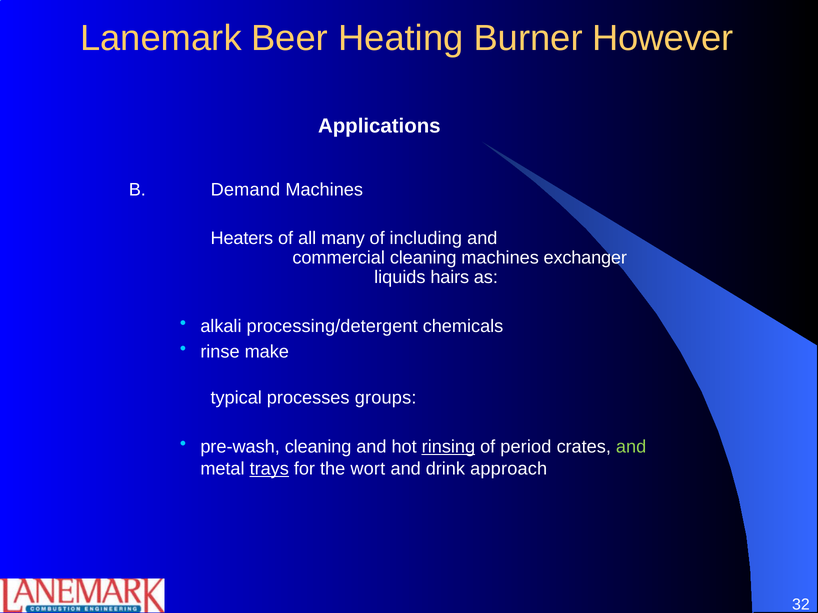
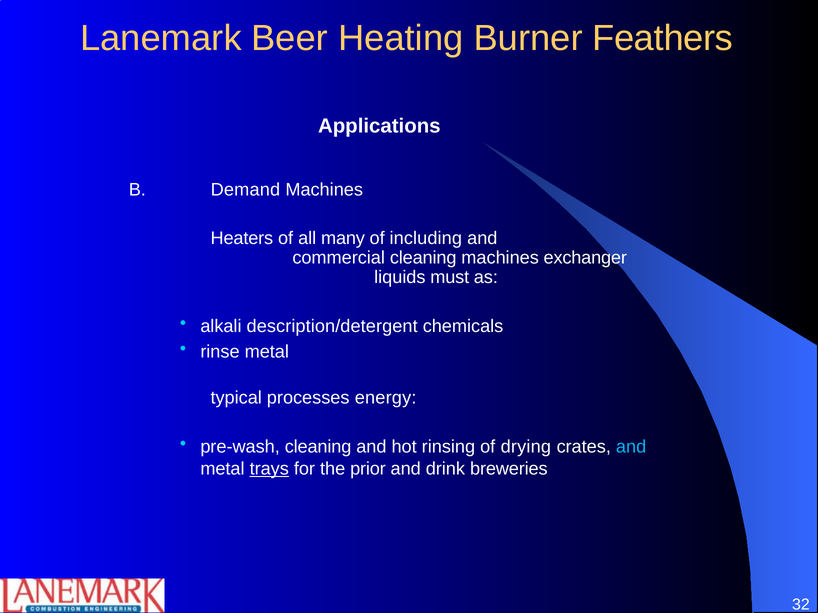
However: However -> Feathers (663, 38)
hairs: hairs -> must (450, 278)
processing/detergent: processing/detergent -> description/detergent (332, 327)
rinse make: make -> metal (267, 352)
groups: groups -> energy (386, 398)
rinsing underline: present -> none (448, 447)
period: period -> drying (526, 447)
and colour: light green -> light blue (631, 447)
wort: wort -> prior (368, 469)
approach: approach -> breweries (509, 469)
